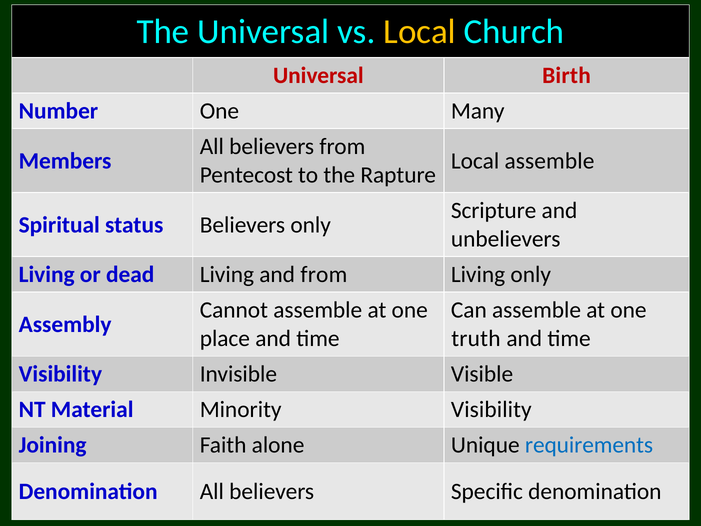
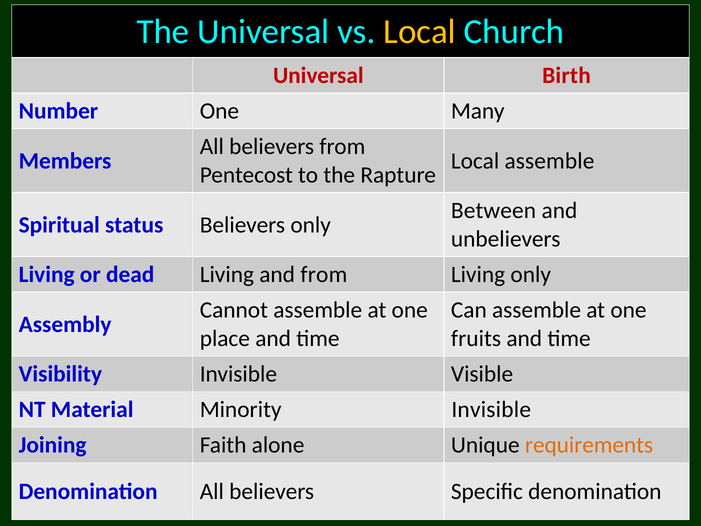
Scripture: Scripture -> Between (494, 210)
truth: truth -> fruits (476, 338)
Minority Visibility: Visibility -> Invisible (491, 409)
requirements colour: blue -> orange (589, 445)
